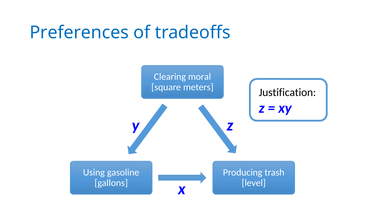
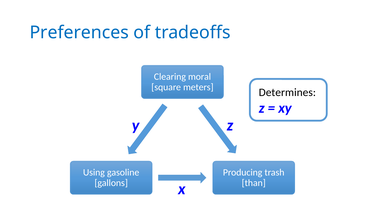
Justification: Justification -> Determines (287, 92)
level: level -> than (254, 183)
